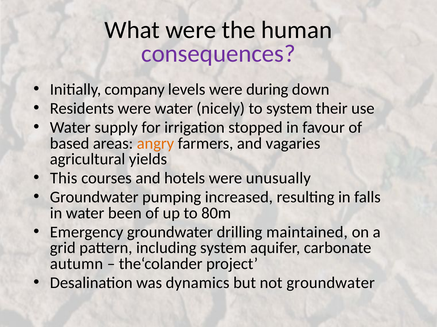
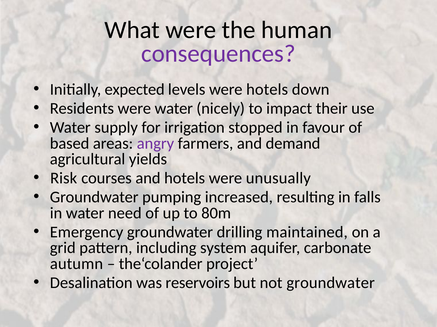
company: company -> expected (135, 90)
were during: during -> hotels (267, 90)
to system: system -> impact (289, 109)
angry colour: orange -> purple (155, 144)
vagaries: vagaries -> demand (293, 144)
This: This -> Risk (64, 179)
been: been -> need (125, 214)
dynamics: dynamics -> reservoirs (198, 283)
